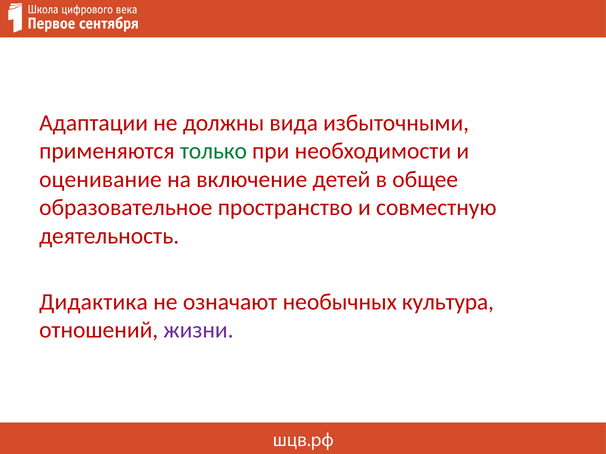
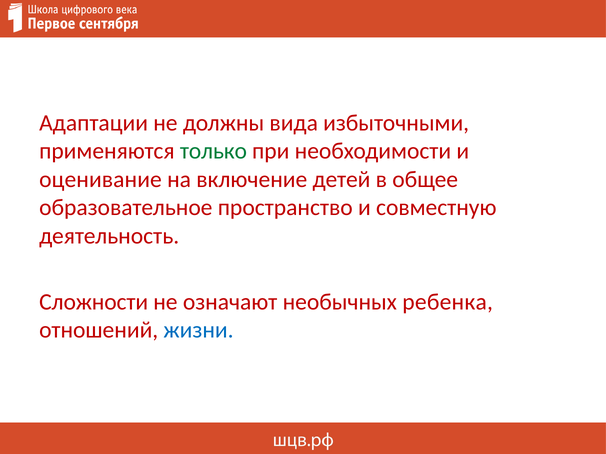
Дидактика: Дидактика -> Сложности (94, 302)
культура: культура -> ребенка (448, 302)
жизни colour: purple -> blue (199, 331)
